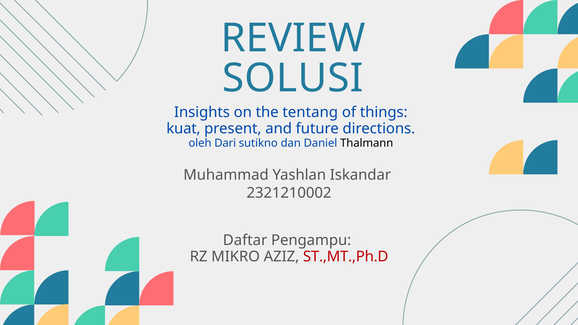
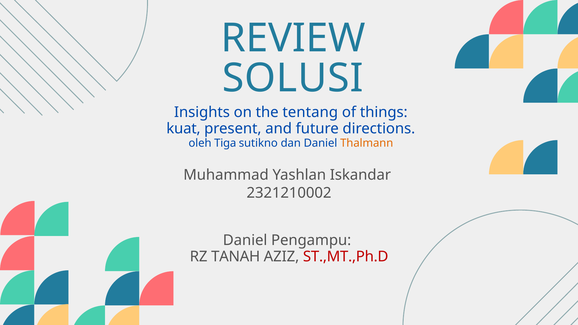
Dari: Dari -> Tiga (225, 143)
Thalmann colour: black -> orange (367, 143)
Daftar: Daftar -> Daniel (245, 240)
MIKRO: MIKRO -> TANAH (236, 257)
